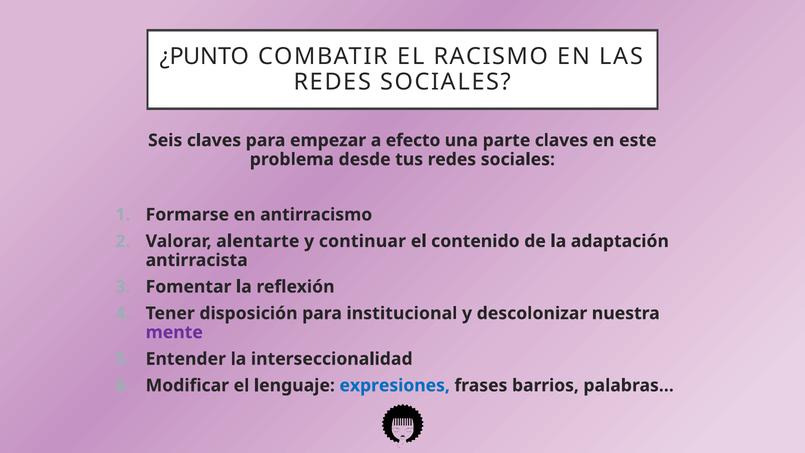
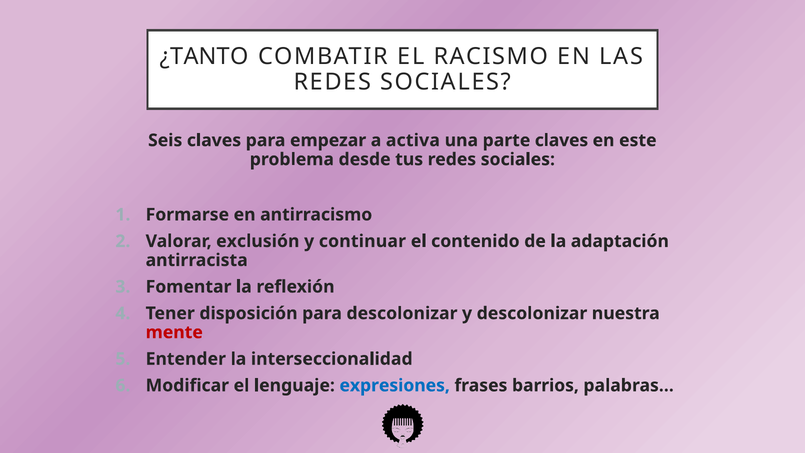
¿PUNTO: ¿PUNTO -> ¿TANTO (204, 57)
efecto: efecto -> activa (413, 140)
alentarte: alentarte -> exclusión (258, 241)
para institucional: institucional -> descolonizar (402, 313)
mente colour: purple -> red (174, 332)
